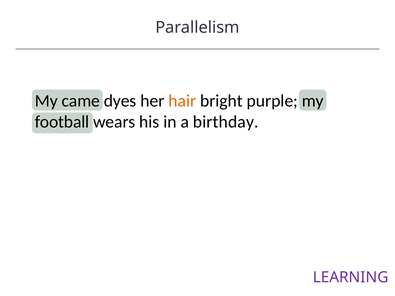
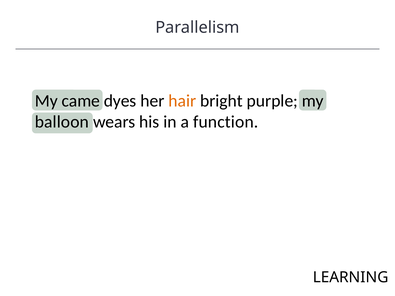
football: football -> balloon (62, 122)
birthday: birthday -> function (226, 122)
LEARNING colour: purple -> black (351, 278)
